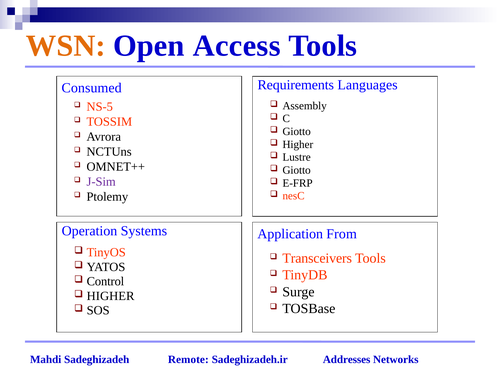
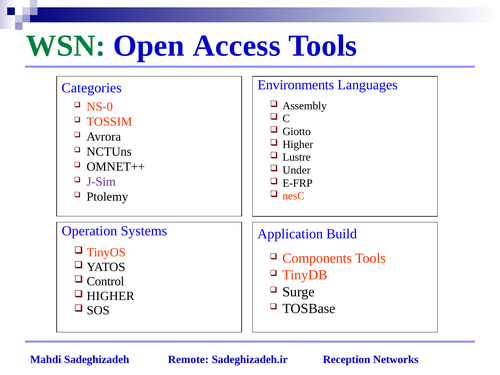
WSN colour: orange -> green (66, 46)
Requirements: Requirements -> Environments (296, 85)
Consumed: Consumed -> Categories (92, 88)
NS-5: NS-5 -> NS-0 (100, 107)
Giotto: Giotto -> Under (297, 170)
From: From -> Build (342, 234)
Transceivers: Transceivers -> Components (317, 258)
Addresses: Addresses -> Reception (347, 360)
